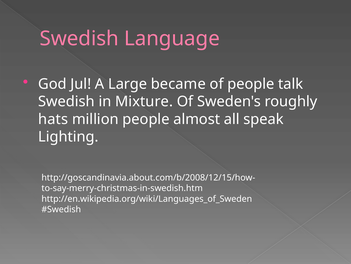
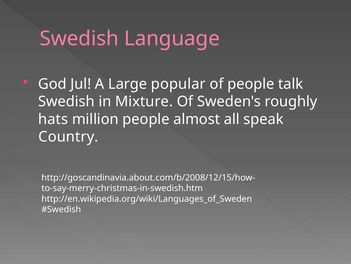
became: became -> popular (178, 84)
Lighting: Lighting -> Country (68, 136)
